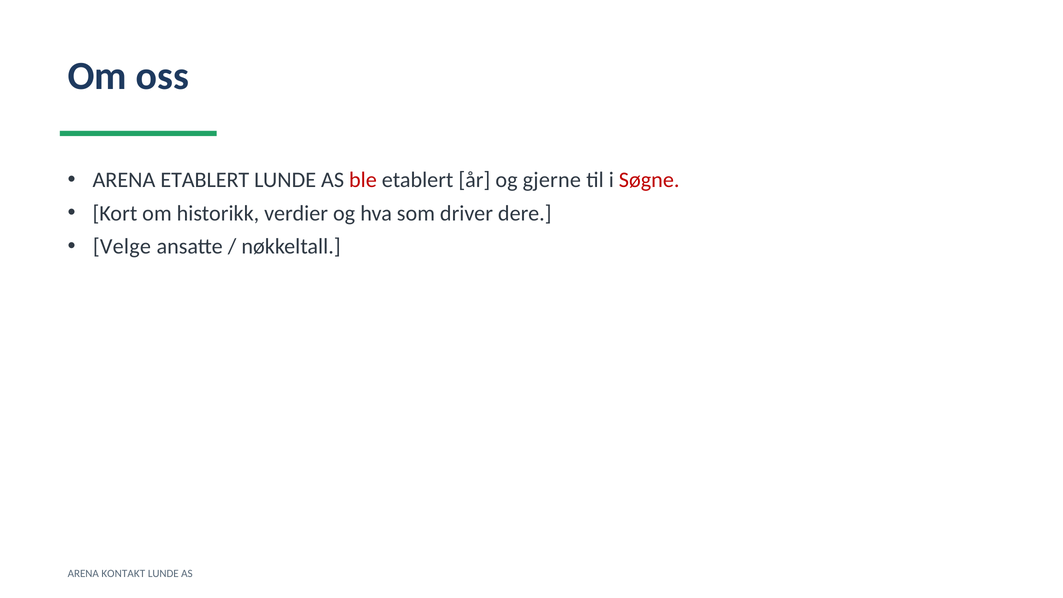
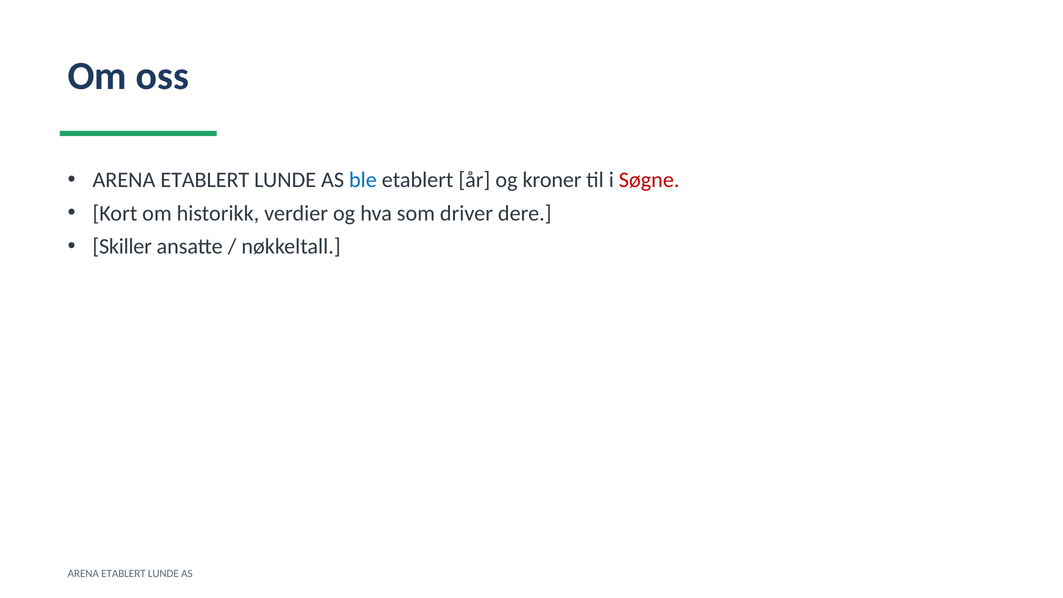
ble colour: red -> blue (363, 180)
gjerne: gjerne -> kroner (552, 180)
Velge: Velge -> Skiller (122, 247)
KONTAKT: KONTAKT -> ETABLERT (123, 574)
